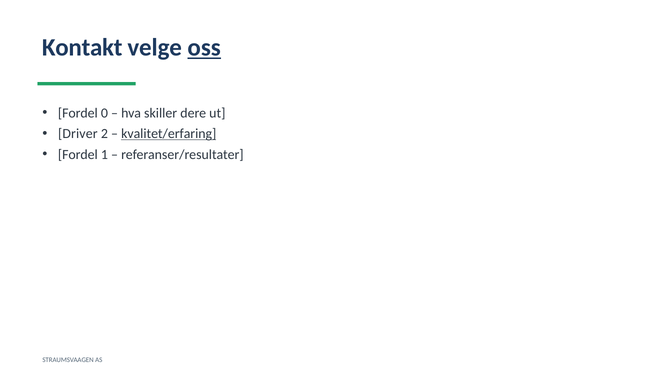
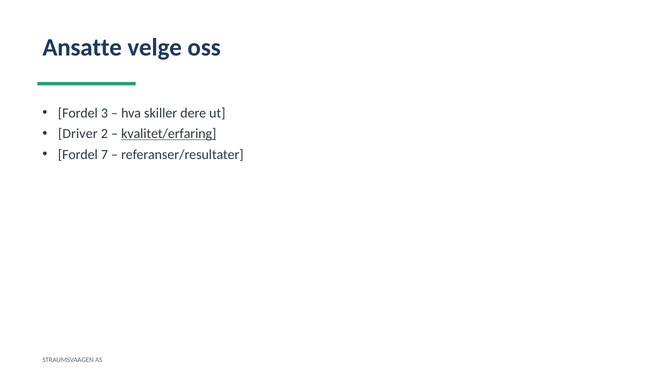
Kontakt: Kontakt -> Ansatte (82, 48)
oss underline: present -> none (204, 48)
0: 0 -> 3 (104, 113)
1: 1 -> 7 (104, 154)
